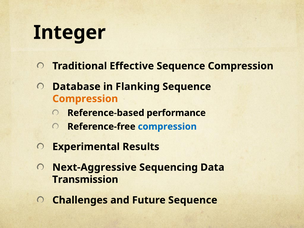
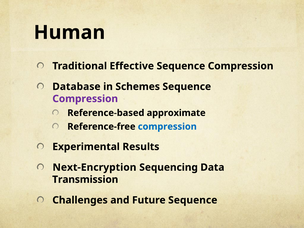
Integer: Integer -> Human (69, 33)
Flanking: Flanking -> Schemes (138, 87)
Compression colour: orange -> purple (85, 99)
performance: performance -> approximate (176, 113)
Next-Aggressive: Next-Aggressive -> Next-Encryption (94, 167)
